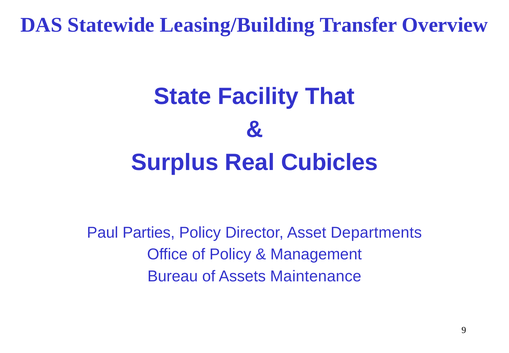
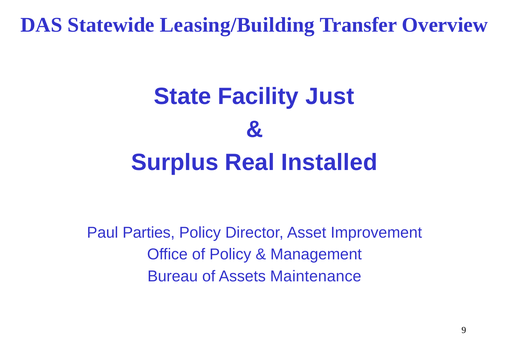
That: That -> Just (330, 96)
Cubicles: Cubicles -> Installed (329, 162)
Departments: Departments -> Improvement (376, 232)
